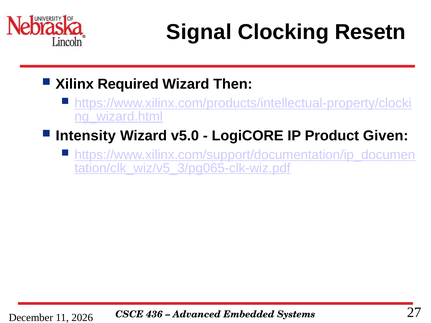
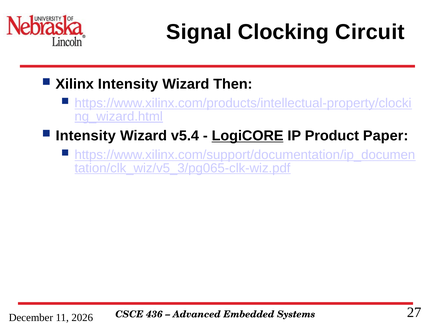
Resetn: Resetn -> Circuit (370, 32)
Xilinx Required: Required -> Intensity (128, 84)
v5.0: v5.0 -> v5.4 (185, 136)
LogiCORE underline: none -> present (248, 136)
Given: Given -> Paper (386, 136)
